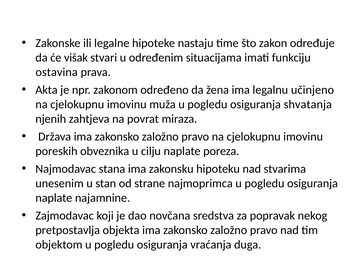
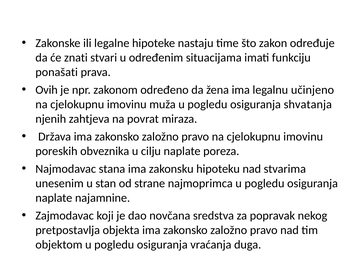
višak: višak -> znati (76, 58)
ostavina: ostavina -> ponašati (57, 72)
Akta: Akta -> Ovih (47, 90)
